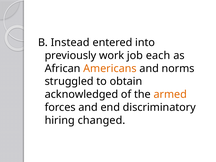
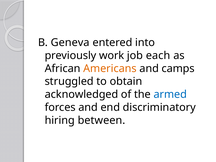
Instead: Instead -> Geneva (70, 43)
norms: norms -> camps (178, 68)
armed colour: orange -> blue (170, 94)
changed: changed -> between (102, 120)
